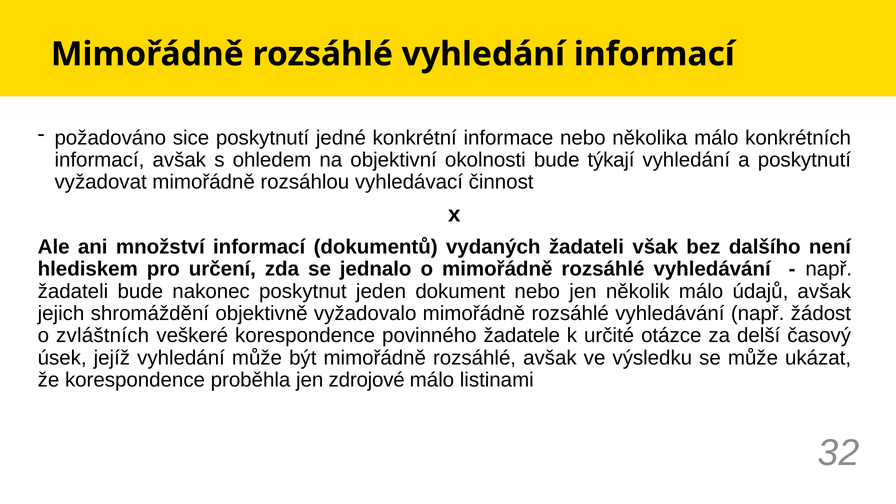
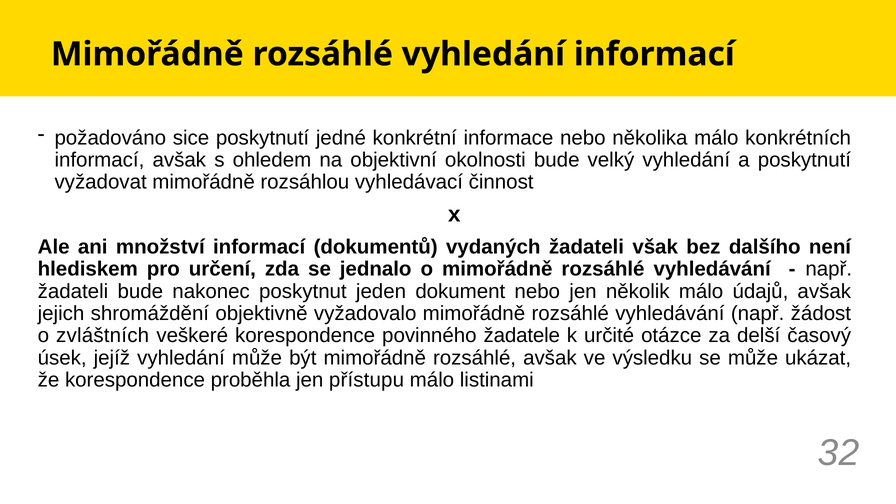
týkají: týkají -> velký (611, 160)
zdrojové: zdrojové -> přístupu (367, 380)
